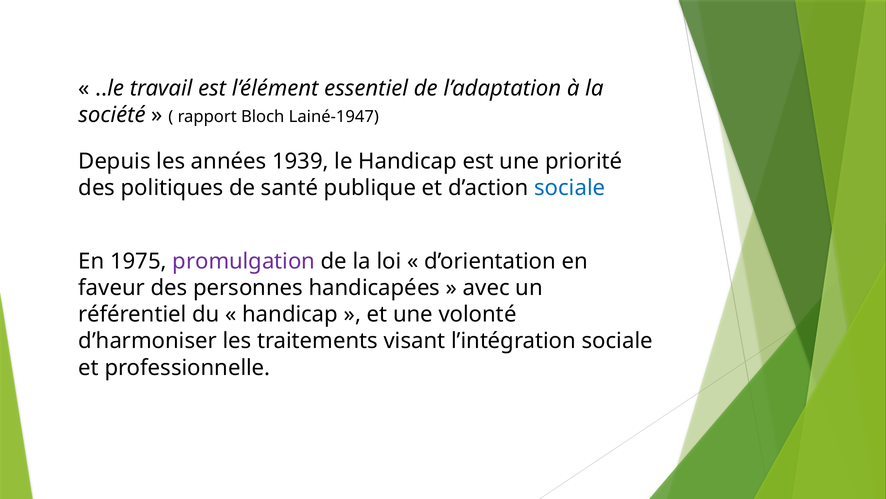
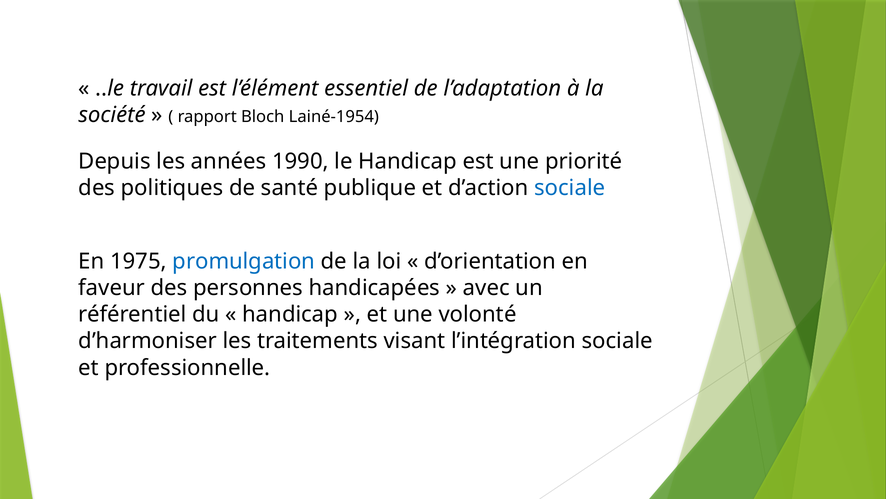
Lainé-1947: Lainé-1947 -> Lainé-1954 (334, 117)
1939: 1939 -> 1990 (300, 161)
promulgation colour: purple -> blue (244, 261)
